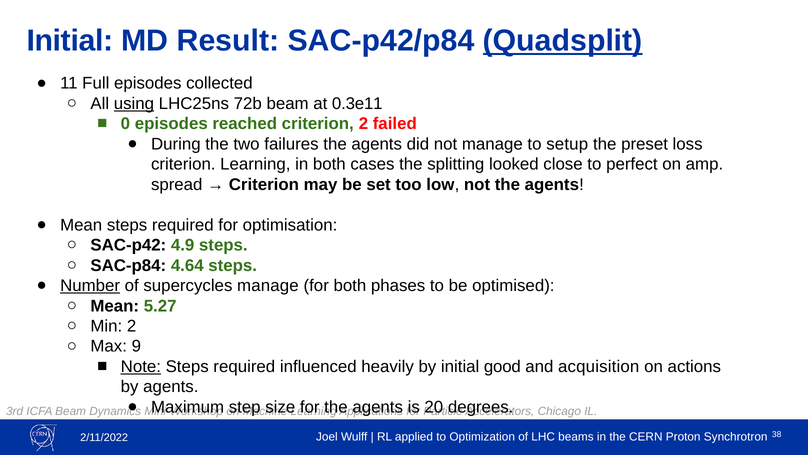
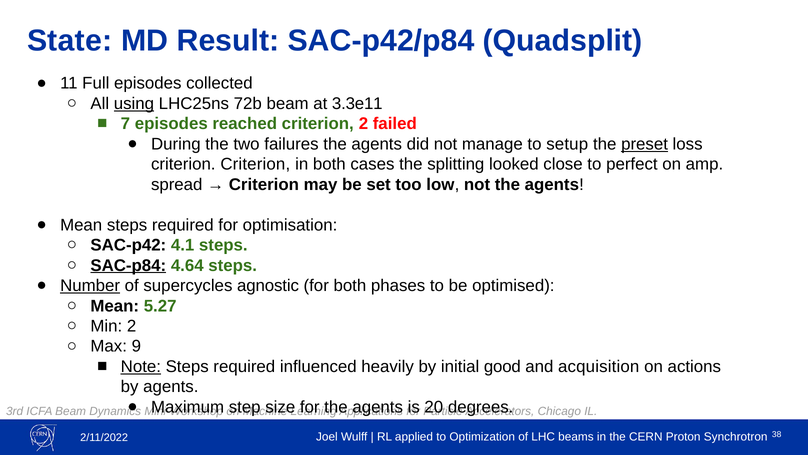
Initial: Initial -> State (70, 41)
Quadsplit underline: present -> none (563, 41)
0.3e11: 0.3e11 -> 3.3e11 (357, 104)
0: 0 -> 7 (125, 124)
preset underline: none -> present (645, 144)
criterion Learning: Learning -> Criterion (255, 164)
4.9: 4.9 -> 4.1 (183, 245)
SAC-p84 underline: none -> present (128, 265)
supercycles manage: manage -> agnostic (268, 285)
